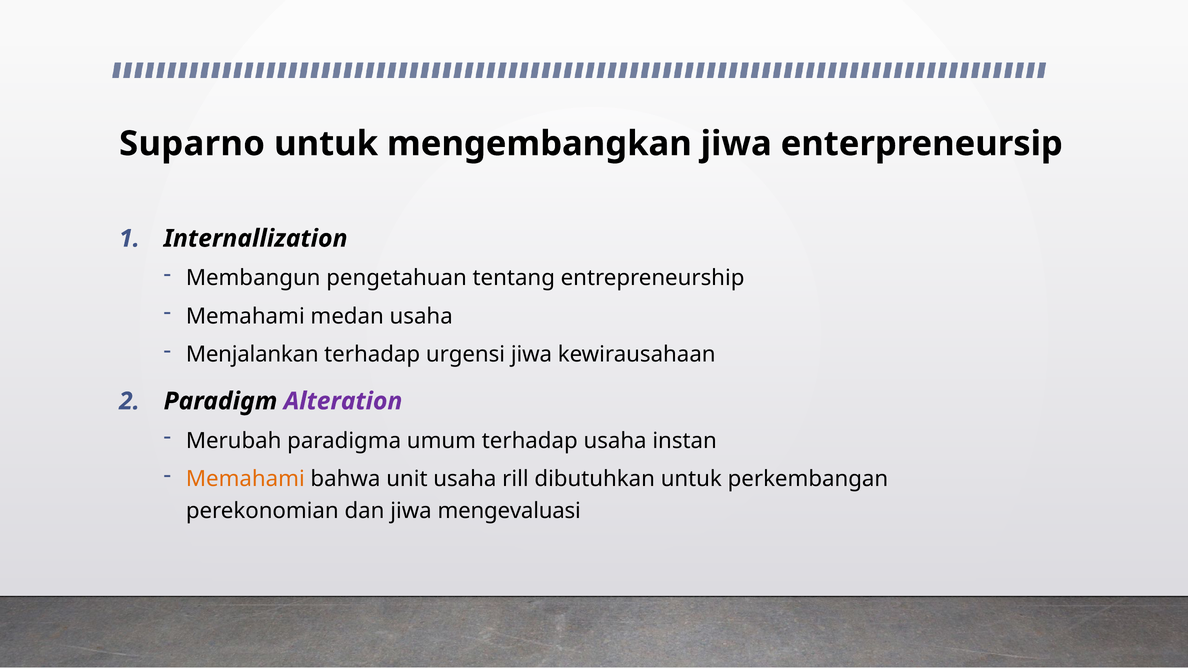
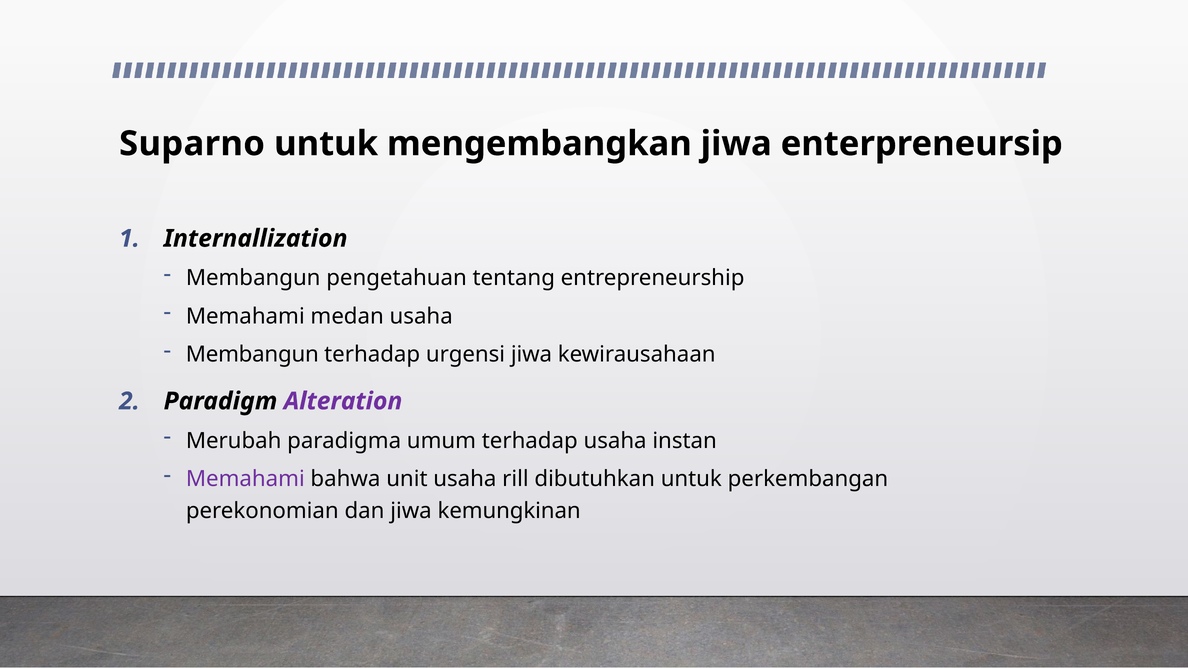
Menjalankan: Menjalankan -> Membangun (252, 355)
Memahami colour: orange -> purple (245, 479)
mengevaluasi: mengevaluasi -> kemungkinan (509, 511)
